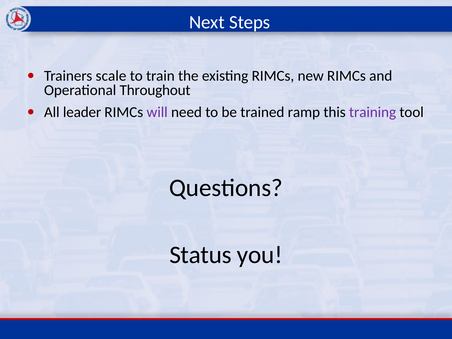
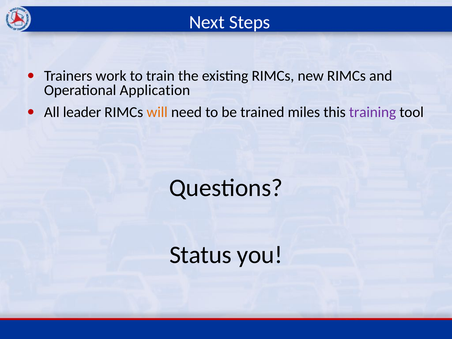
scale: scale -> work (111, 76)
Throughout: Throughout -> Application (155, 90)
will colour: purple -> orange (157, 112)
ramp: ramp -> miles (304, 112)
